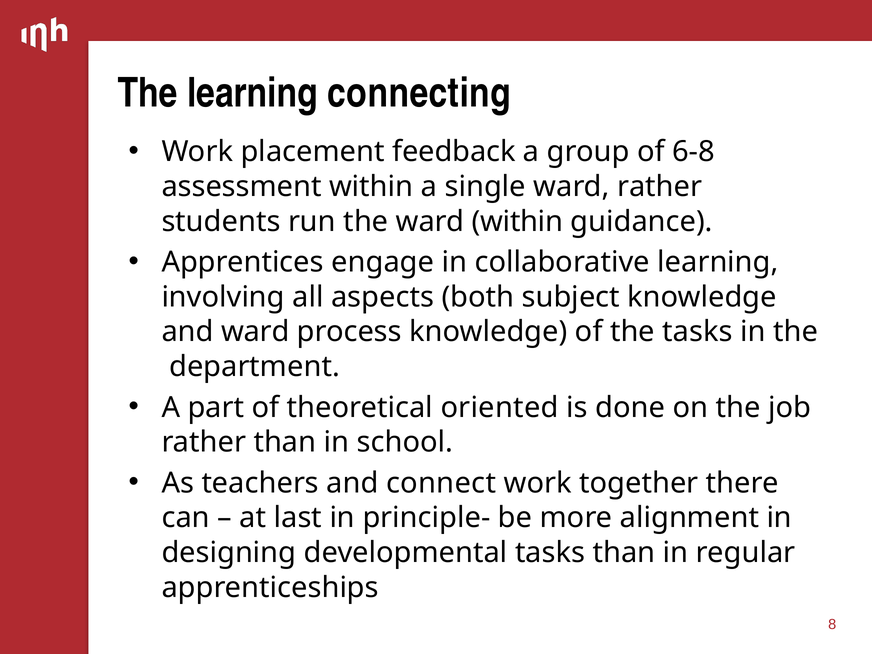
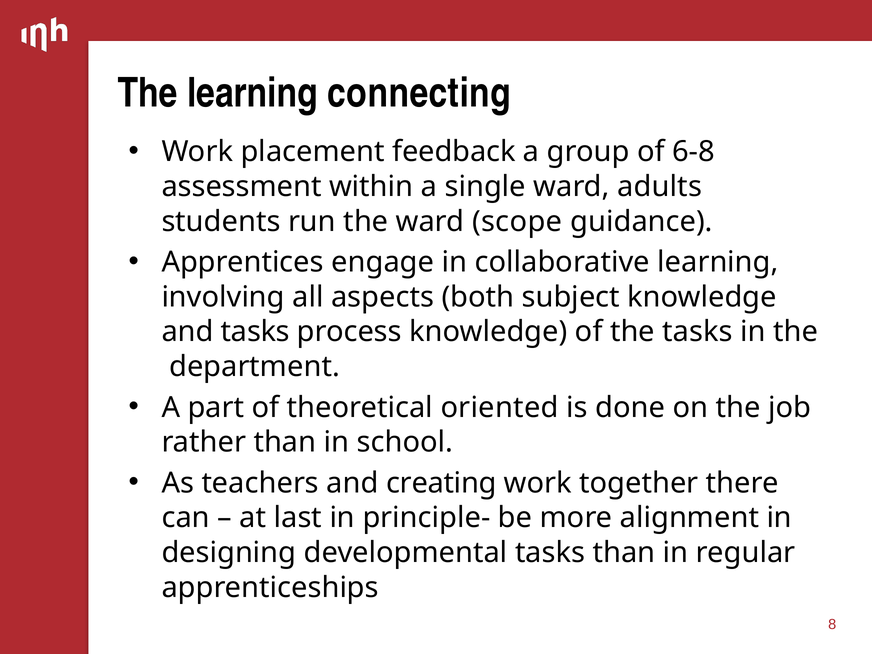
ward rather: rather -> adults (660, 187)
ward within: within -> scope (517, 221)
and ward: ward -> tasks (255, 332)
connect: connect -> creating (441, 483)
